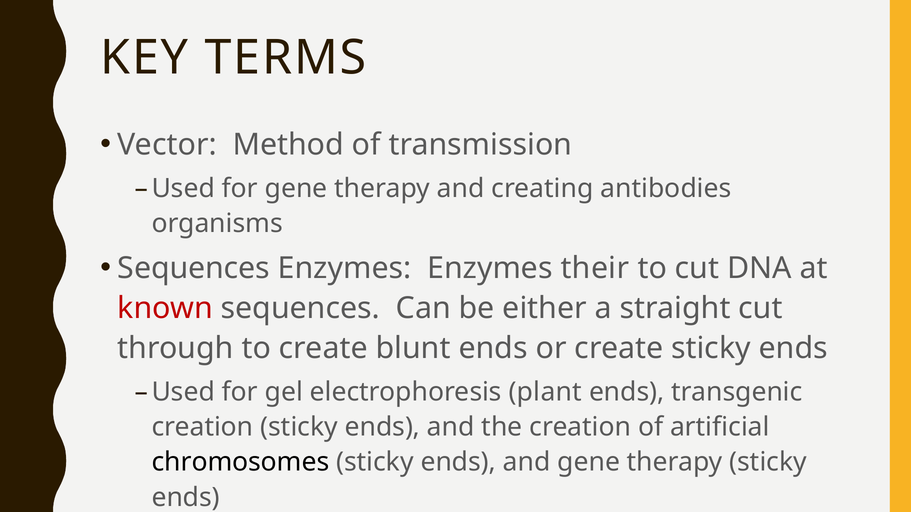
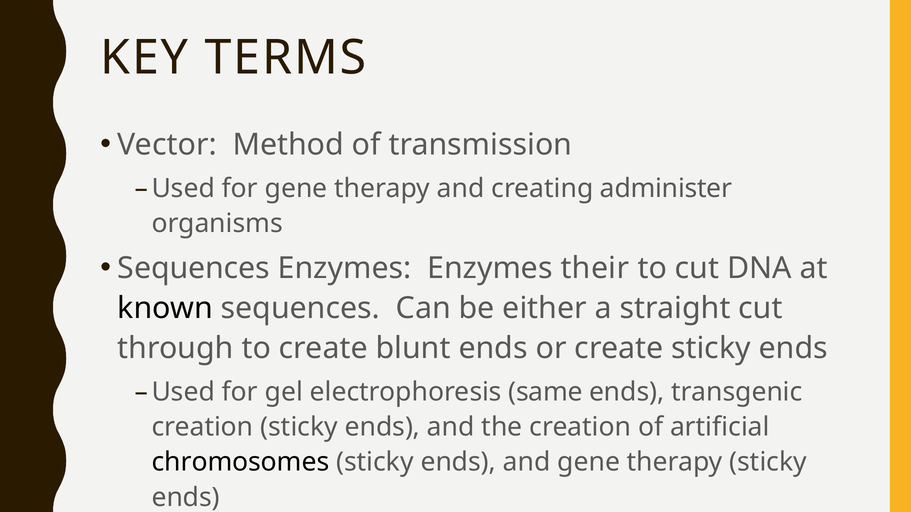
antibodies: antibodies -> administer (666, 189)
known colour: red -> black (165, 309)
plant: plant -> same (546, 392)
